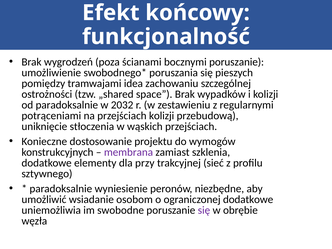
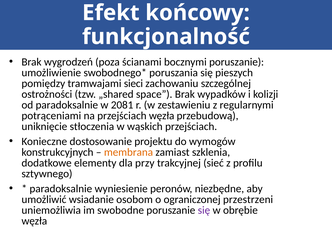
idea: idea -> sieci (133, 84)
2032: 2032 -> 2081 (122, 105)
przejściach kolizji: kolizji -> węzła (162, 116)
membrana colour: purple -> orange (128, 152)
ograniczonej dodatkowe: dodatkowe -> przestrzeni (248, 199)
